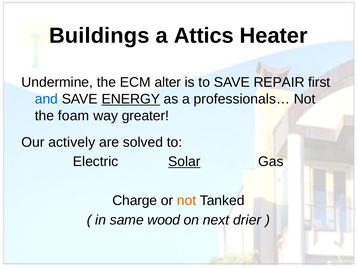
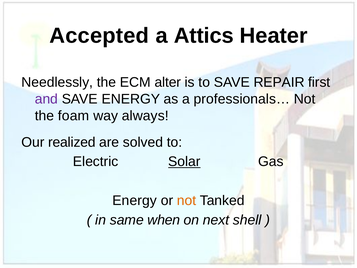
Buildings: Buildings -> Accepted (99, 36)
Undermine: Undermine -> Needlessly (57, 82)
and colour: blue -> purple (46, 99)
ENERGY underline: present -> none (131, 99)
greater: greater -> always (145, 116)
actively: actively -> realized (72, 142)
Charge: Charge -> Energy (135, 200)
wood: wood -> when (164, 220)
drier: drier -> shell (247, 220)
